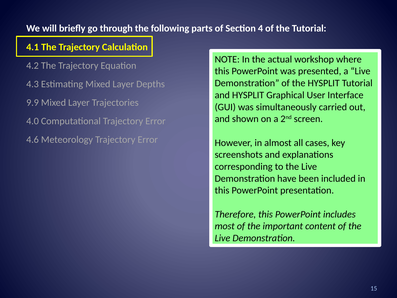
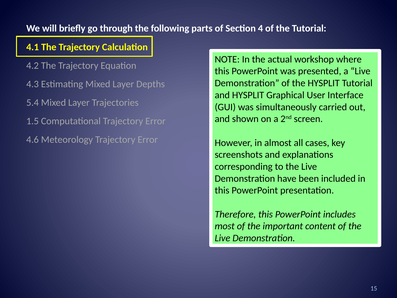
9.9: 9.9 -> 5.4 (33, 103)
4.0: 4.0 -> 1.5 (33, 121)
